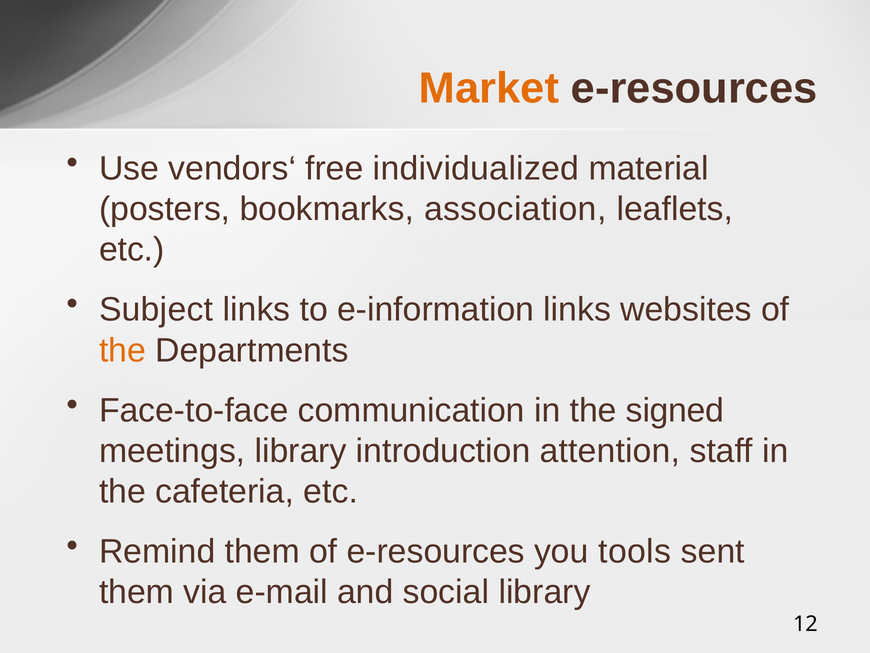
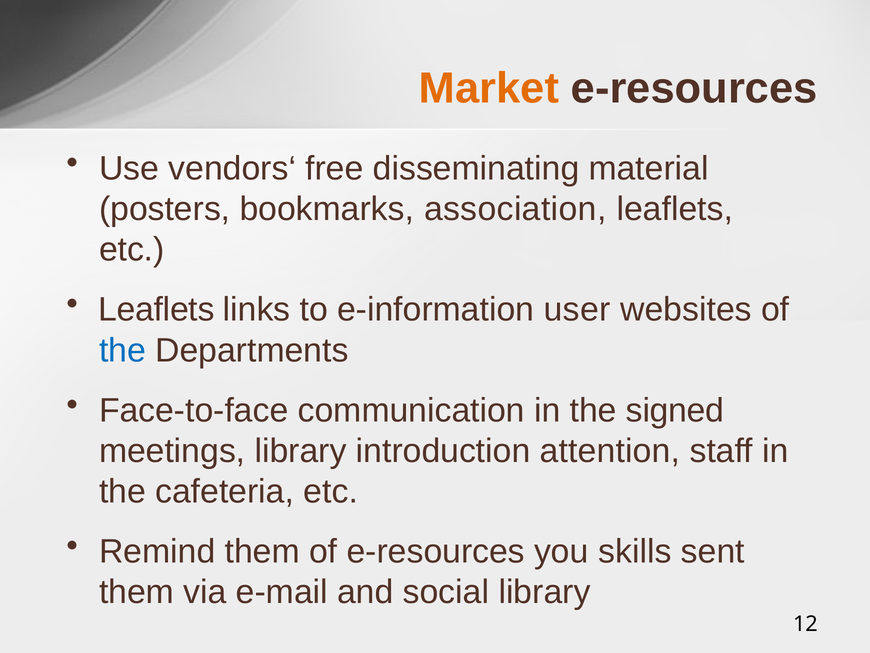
individualized: individualized -> disseminating (476, 168)
Subject: Subject -> Leaflets (156, 309)
e-information links: links -> user (577, 309)
the colour: orange -> blue (122, 350)
tools: tools -> skills (635, 551)
